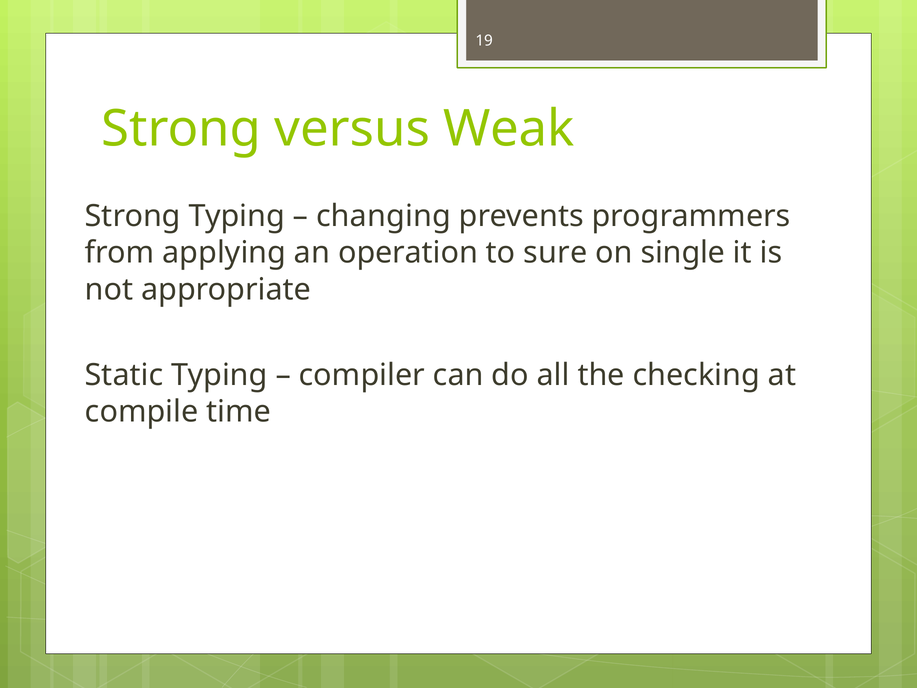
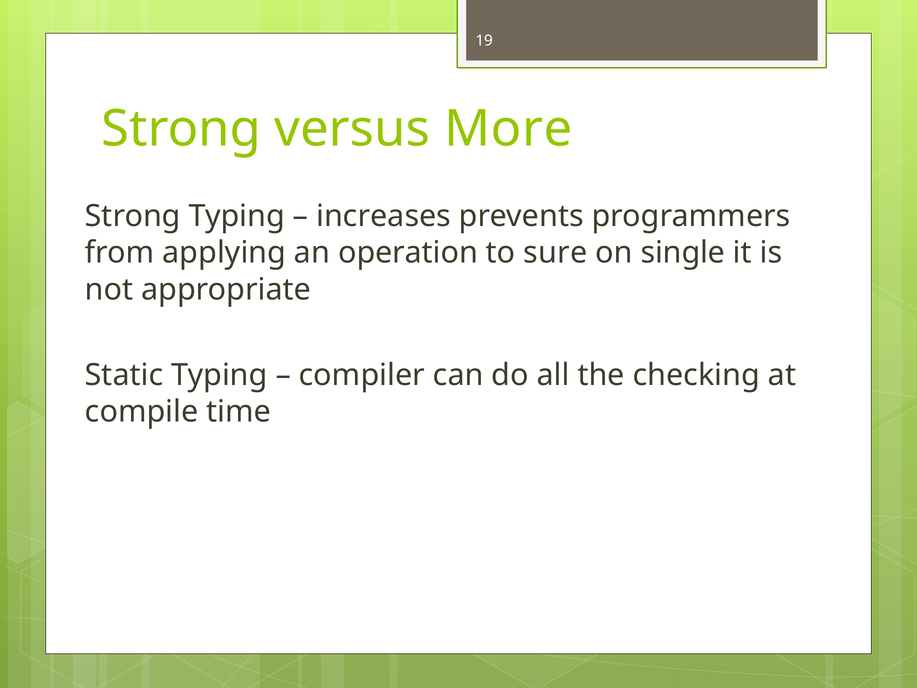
Weak: Weak -> More (508, 129)
changing: changing -> increases (384, 216)
